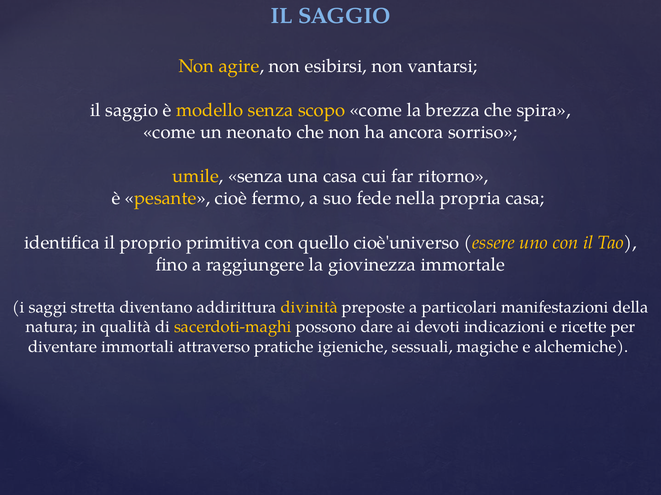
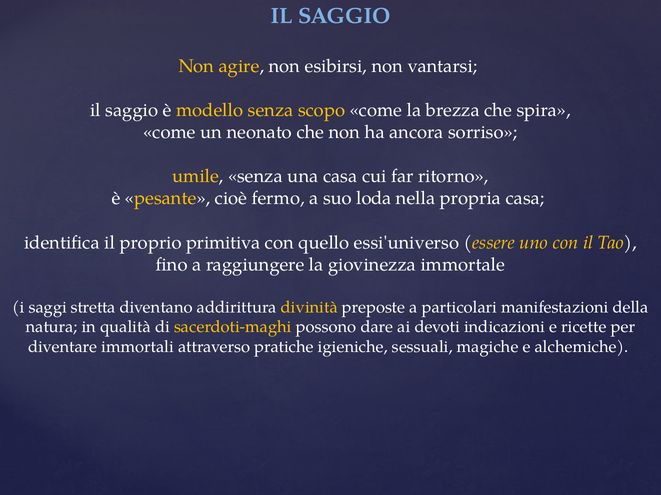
fede: fede -> loda (374, 199)
cioè'universo: cioè'universo -> essi'universo (407, 243)
